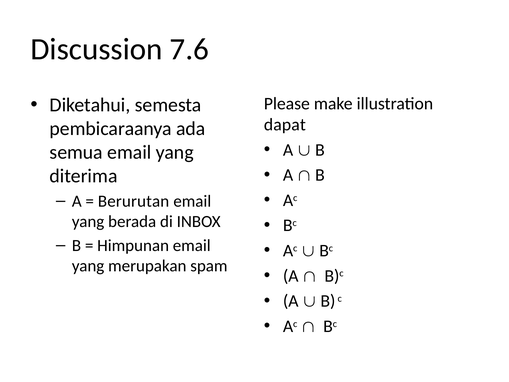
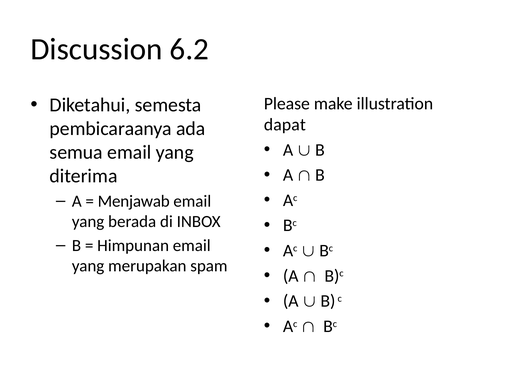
7.6: 7.6 -> 6.2 (189, 49)
Berurutan: Berurutan -> Menjawab (134, 201)
